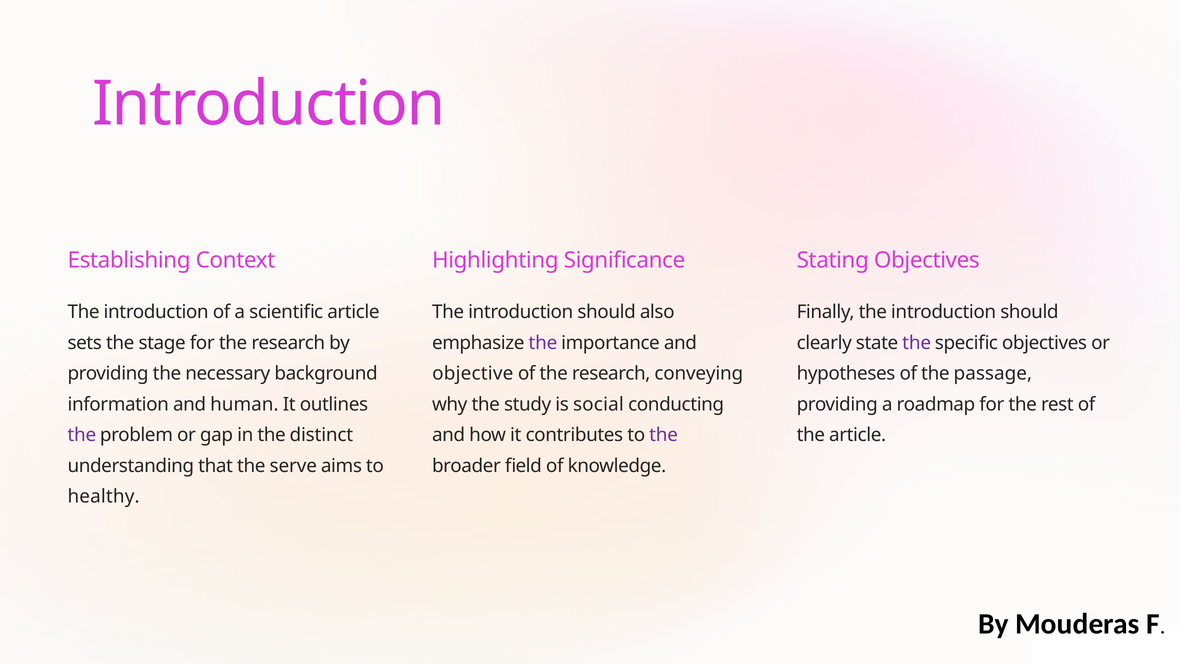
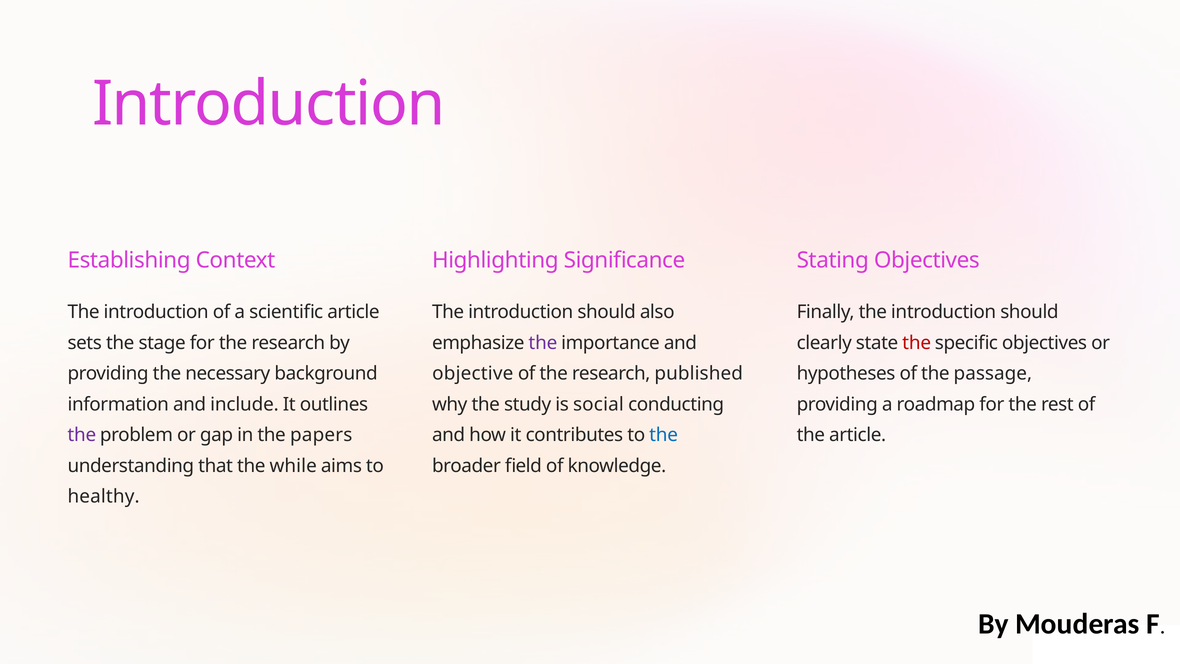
the colour: purple -> red (917, 343)
conveying: conveying -> published (699, 374)
human: human -> include (244, 404)
distinct: distinct -> papers (321, 435)
the colour: purple -> blue (664, 435)
serve: serve -> while (293, 466)
